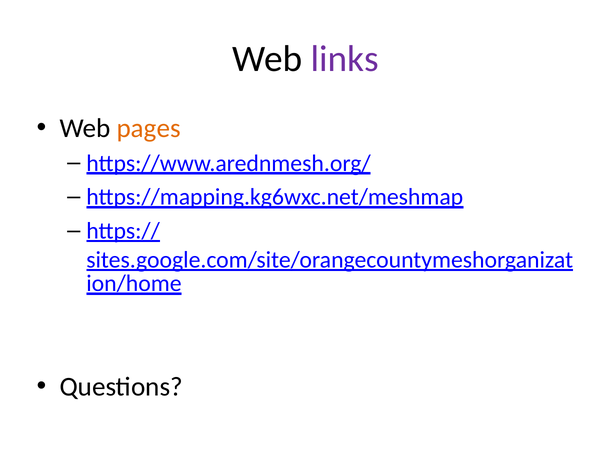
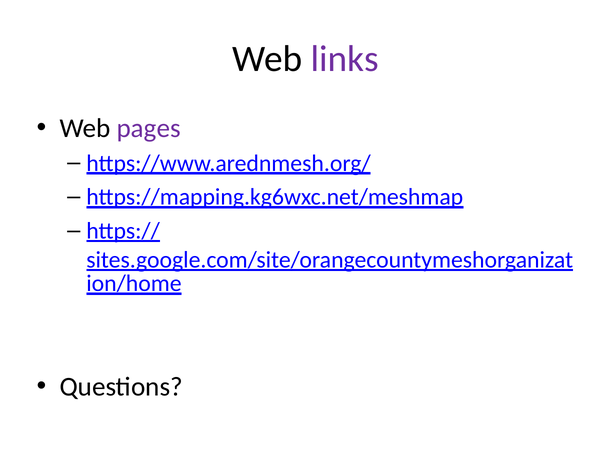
pages colour: orange -> purple (149, 128)
